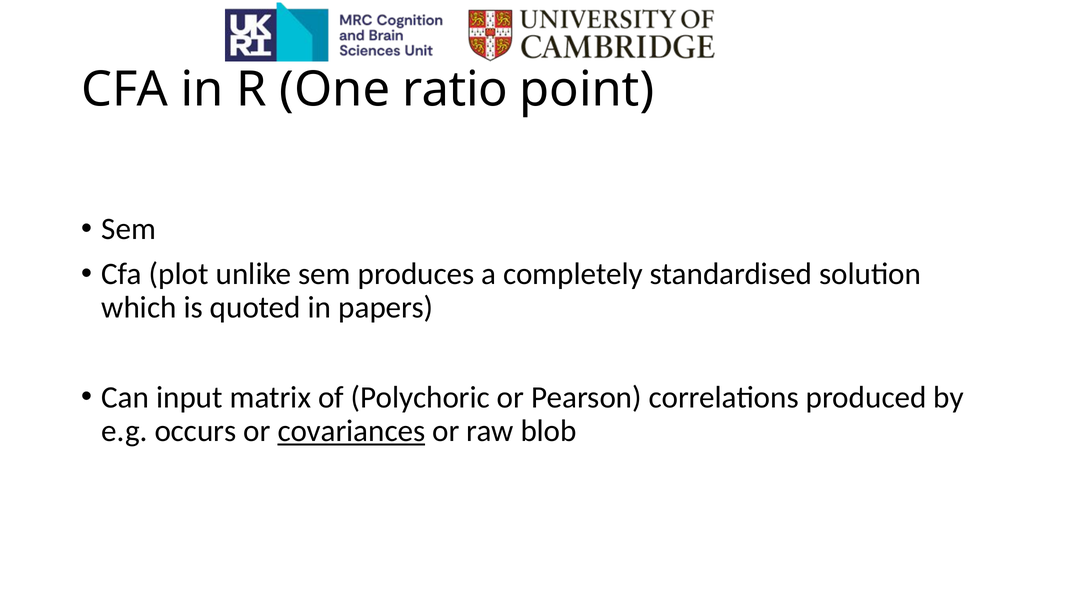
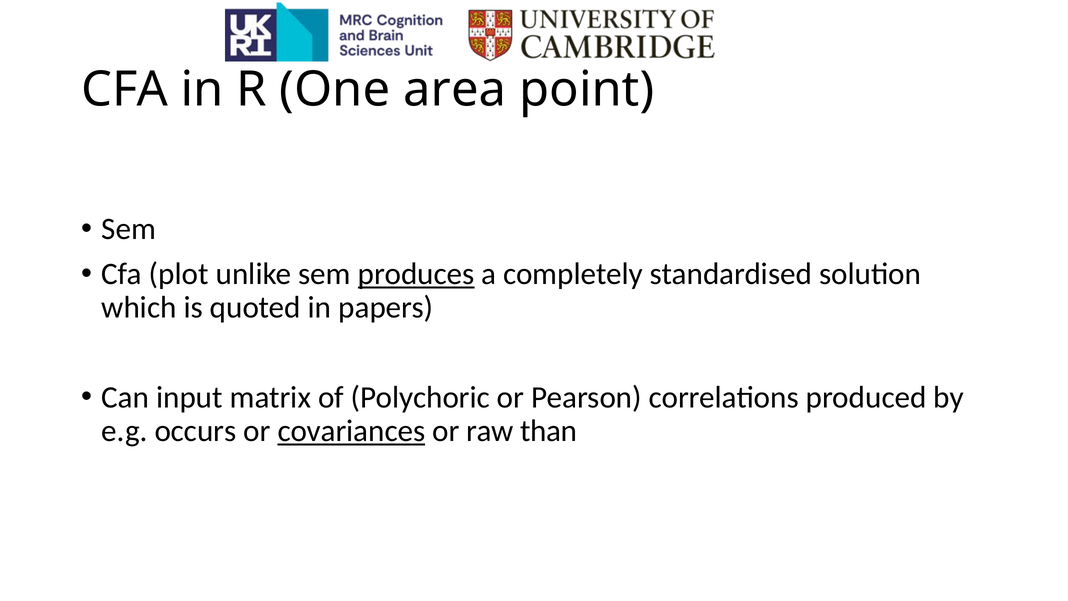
ratio: ratio -> area (455, 90)
produces underline: none -> present (416, 274)
blob: blob -> than (549, 431)
